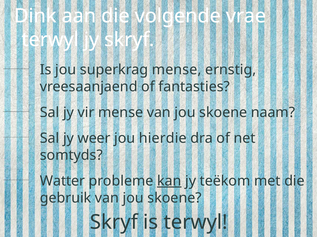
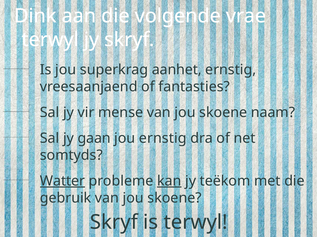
superkrag mense: mense -> aanhet (177, 70)
weer: weer -> gaan (94, 139)
jou hierdie: hierdie -> ernstig (163, 139)
Watter underline: none -> present (62, 181)
